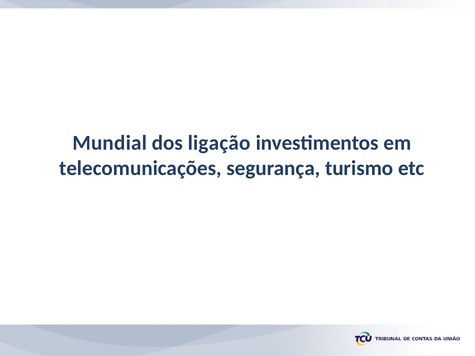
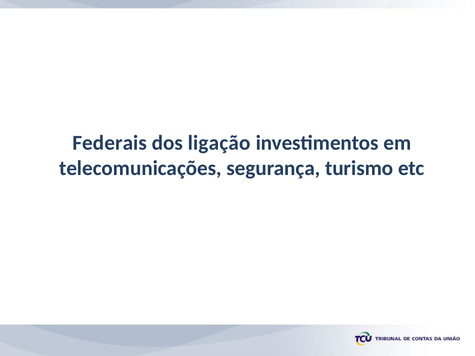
Mundial: Mundial -> Federais (110, 143)
